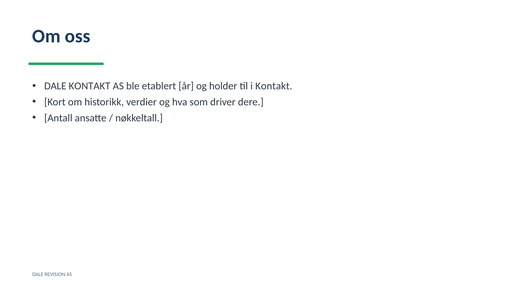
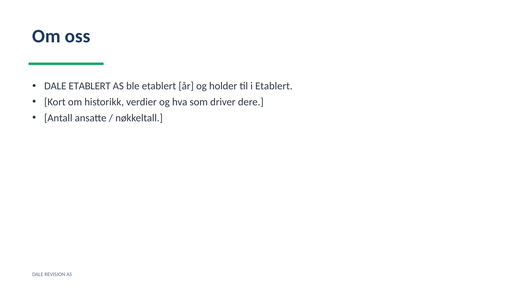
DALE KONTAKT: KONTAKT -> ETABLERT (90, 86)
i Kontakt: Kontakt -> Etablert (274, 86)
